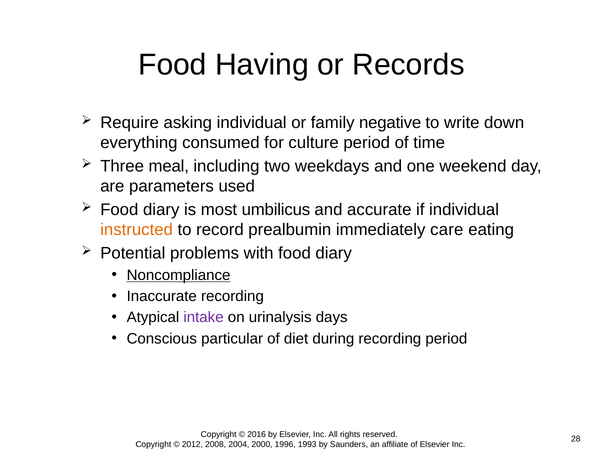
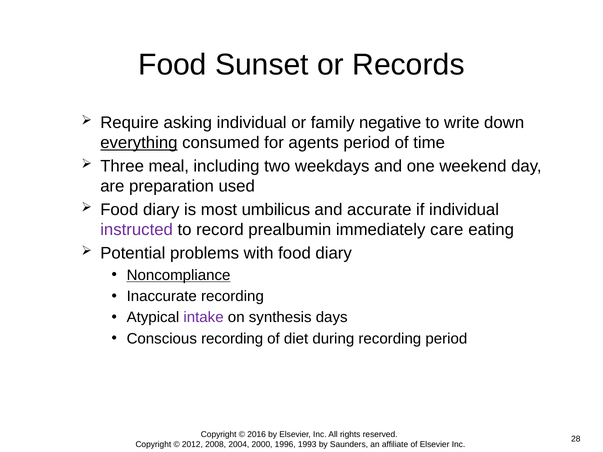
Having: Having -> Sunset (262, 65)
everything underline: none -> present (139, 143)
culture: culture -> agents (314, 143)
parameters: parameters -> preparation (171, 186)
instructed colour: orange -> purple (137, 230)
urinalysis: urinalysis -> synthesis (280, 318)
Conscious particular: particular -> recording (232, 339)
